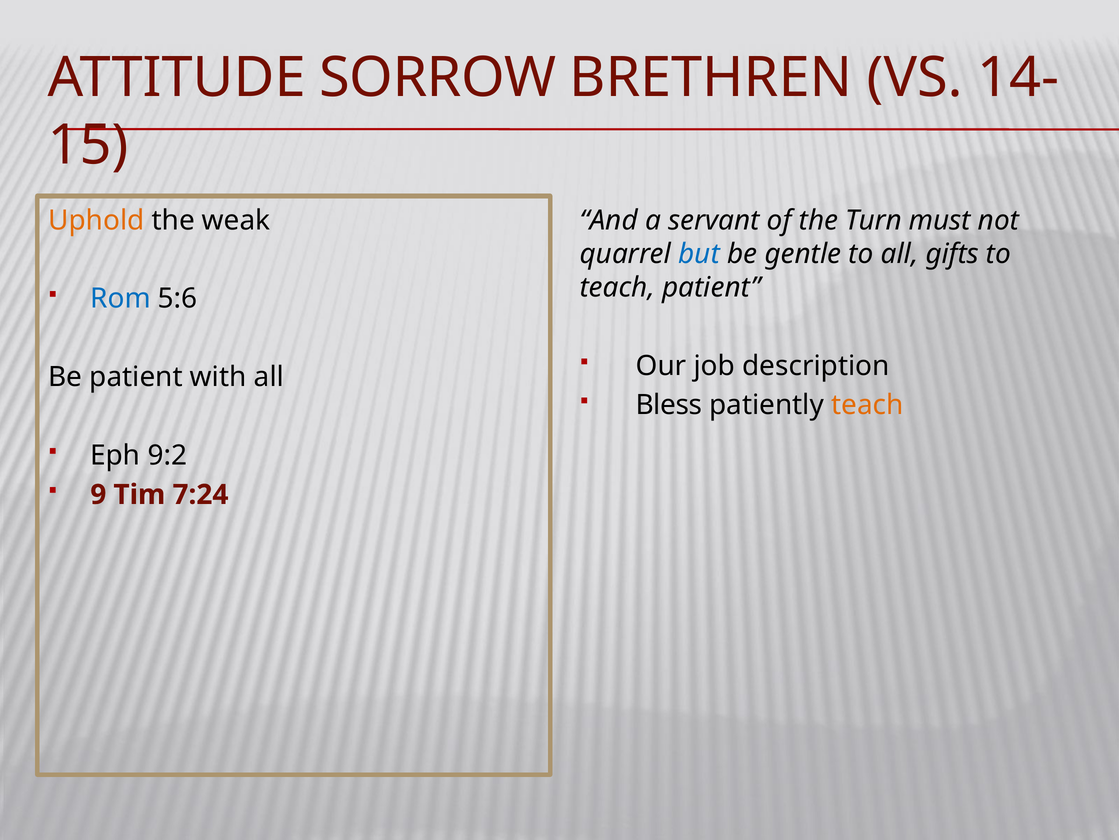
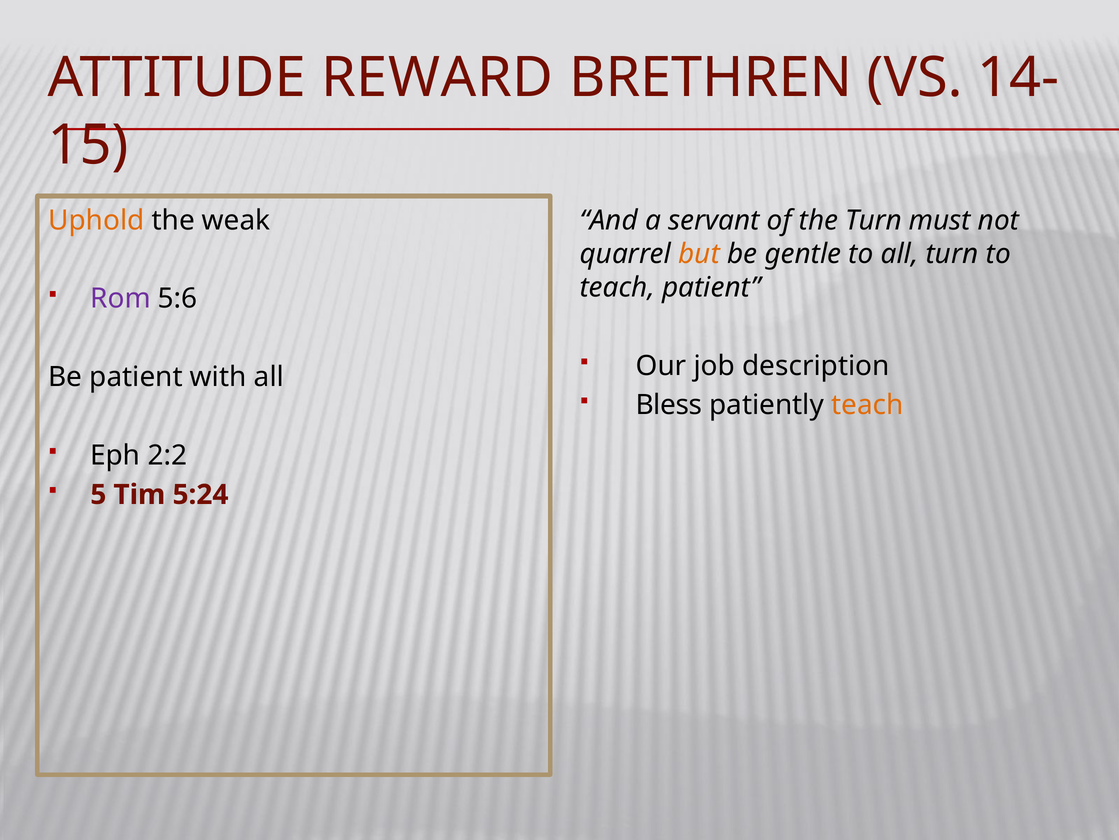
SORROW: SORROW -> REWARD (437, 78)
but colour: blue -> orange (699, 254)
all gifts: gifts -> turn (952, 254)
Rom colour: blue -> purple (121, 298)
9:2: 9:2 -> 2:2 (167, 455)
9: 9 -> 5 (98, 494)
7:24: 7:24 -> 5:24 (200, 494)
